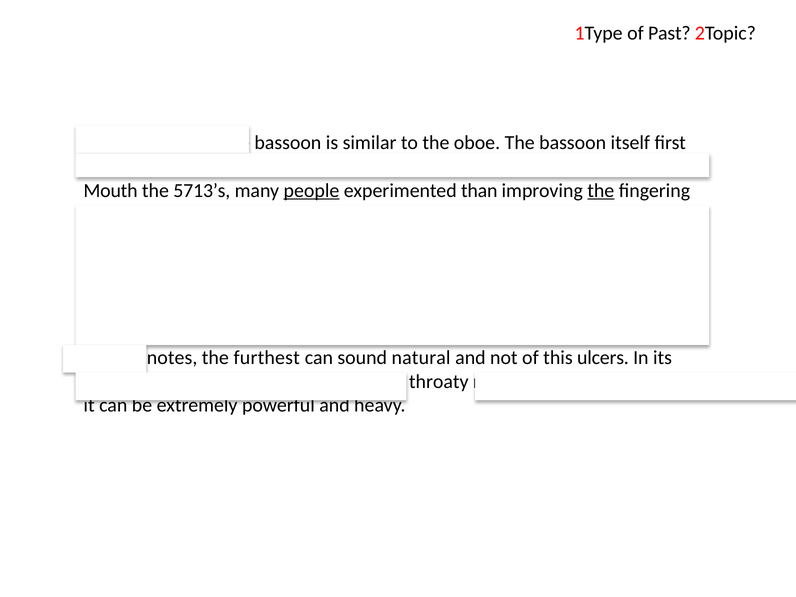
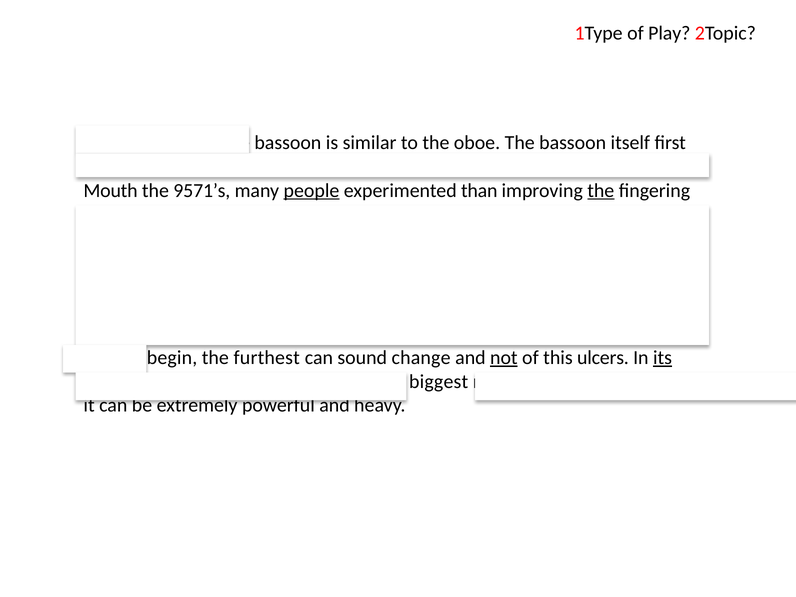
of Past: Past -> Play (669, 33)
5713’s: 5713’s -> 9571’s (202, 190)
notes: notes -> begin (172, 358)
natural: natural -> change (421, 358)
not underline: none -> present (504, 358)
its underline: none -> present (663, 358)
throaty: throaty -> biggest (439, 382)
